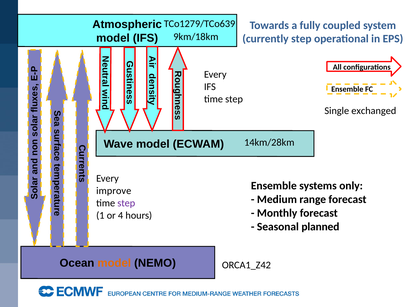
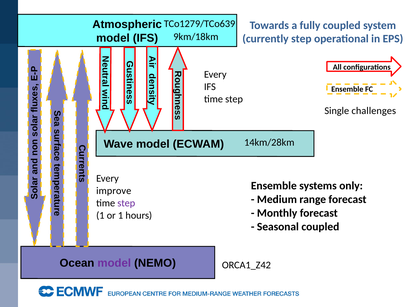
exchanged: exchanged -> challenges (374, 111)
or 4: 4 -> 1 (121, 215)
Seasonal planned: planned -> coupled (320, 226)
model colour: orange -> purple (114, 263)
